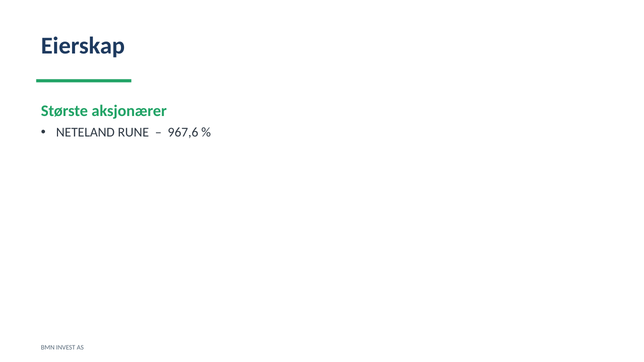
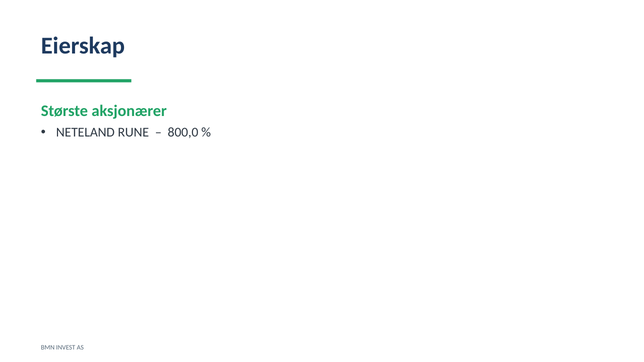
967,6: 967,6 -> 800,0 (183, 132)
